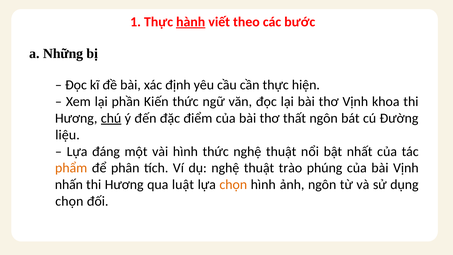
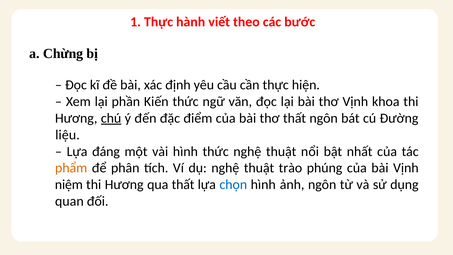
hành underline: present -> none (191, 22)
Những: Những -> Chừng (63, 53)
nhấn: nhấn -> niệm (69, 185)
qua luật: luật -> thất (183, 185)
chọn colour: orange -> blue (233, 185)
chọn: chọn -> quan (69, 201)
